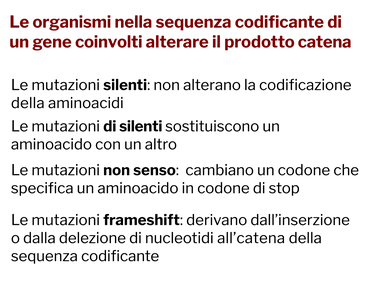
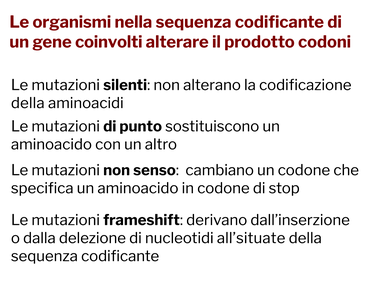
catena: catena -> codoni (325, 42)
di silenti: silenti -> punto (141, 126)
all’catena: all’catena -> all’situate (251, 238)
